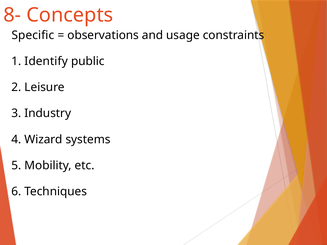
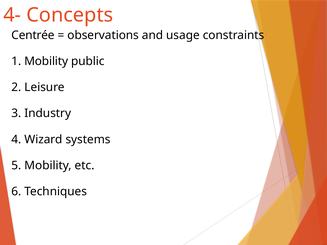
8-: 8- -> 4- (12, 15)
Specific: Specific -> Centrée (33, 35)
1 Identify: Identify -> Mobility (46, 61)
